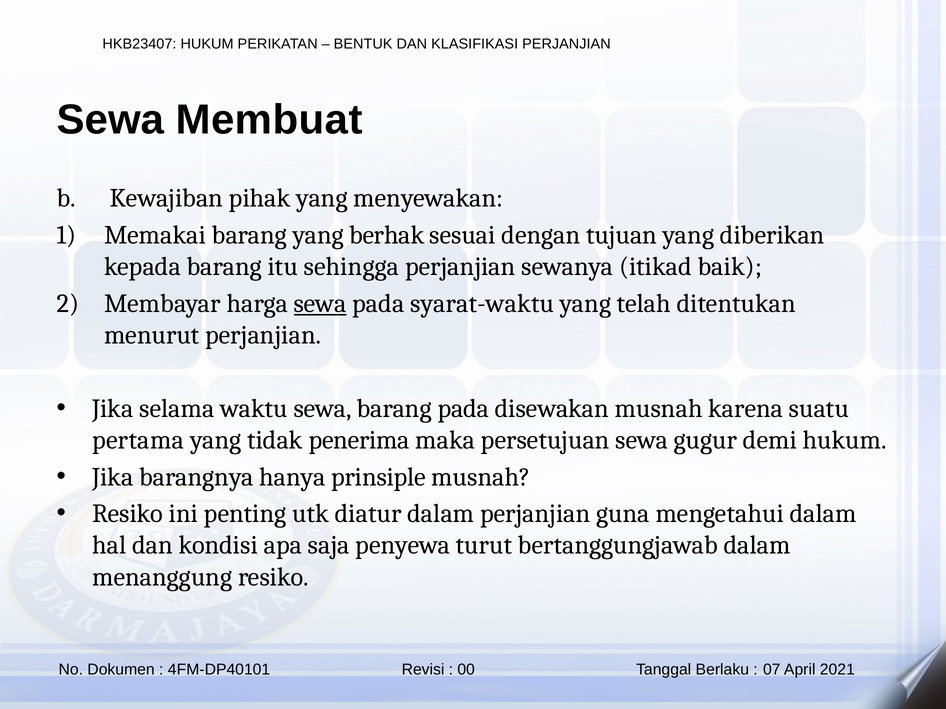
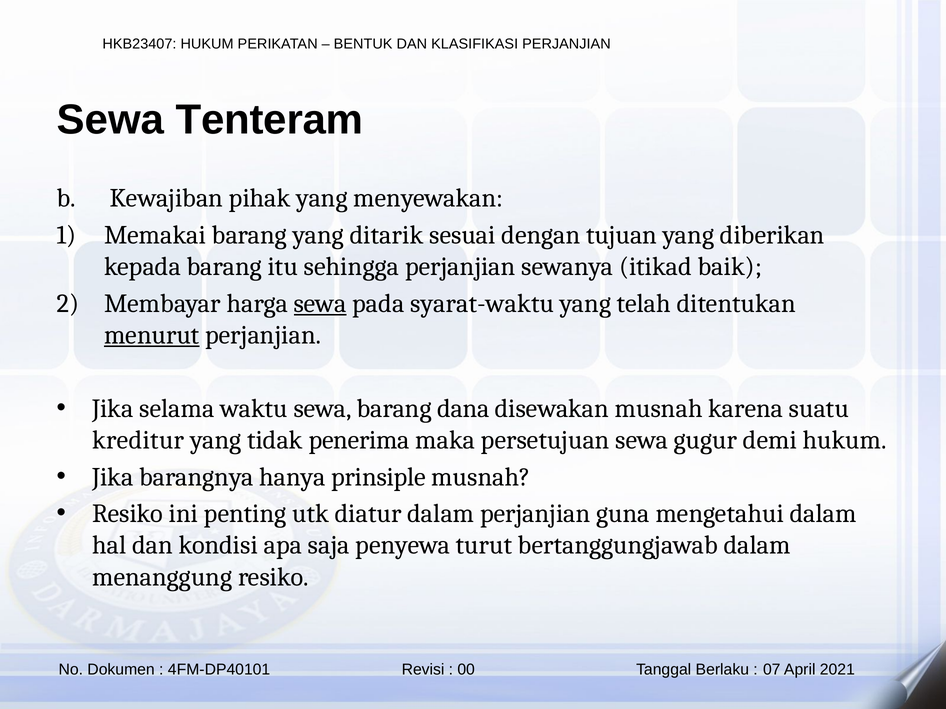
Membuat: Membuat -> Tenteram (269, 120)
berhak: berhak -> ditarik (387, 235)
menurut underline: none -> present (152, 335)
barang pada: pada -> dana (463, 409)
pertama: pertama -> kreditur (138, 440)
